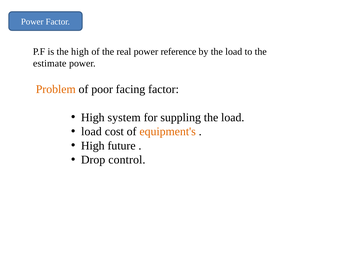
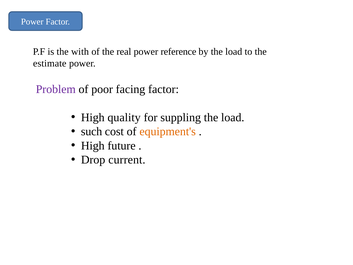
the high: high -> with (80, 52)
Problem colour: orange -> purple (56, 89)
system: system -> quality (124, 117)
load: load -> such (92, 131)
control: control -> current (127, 160)
